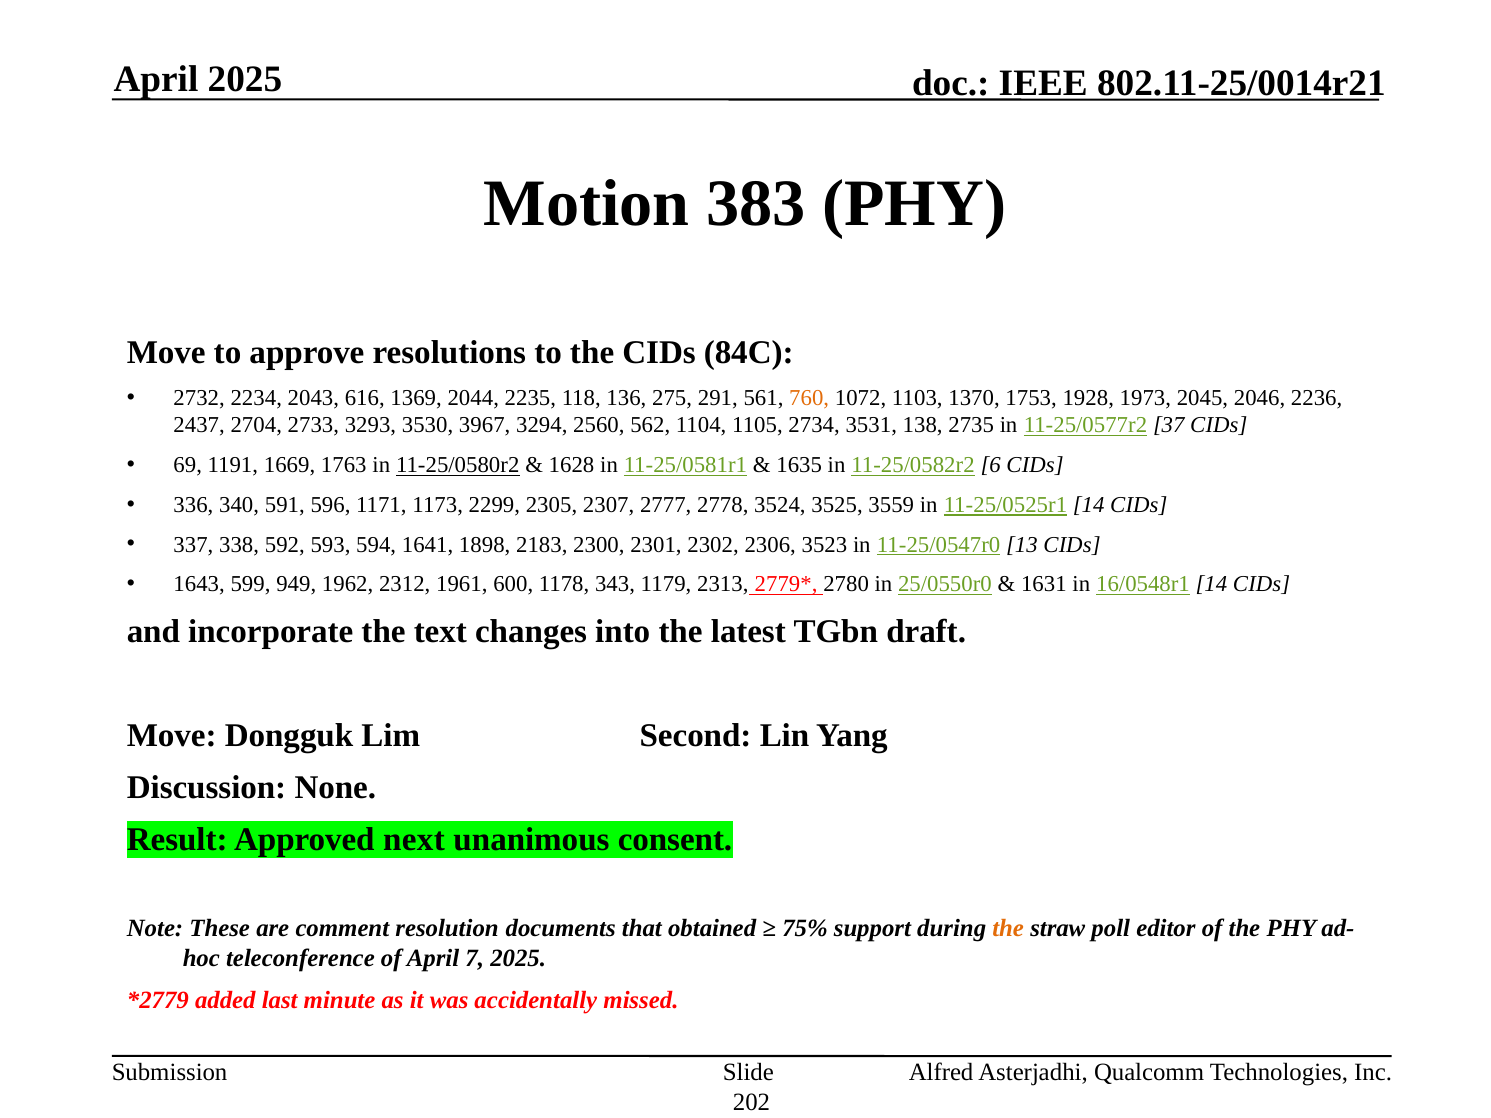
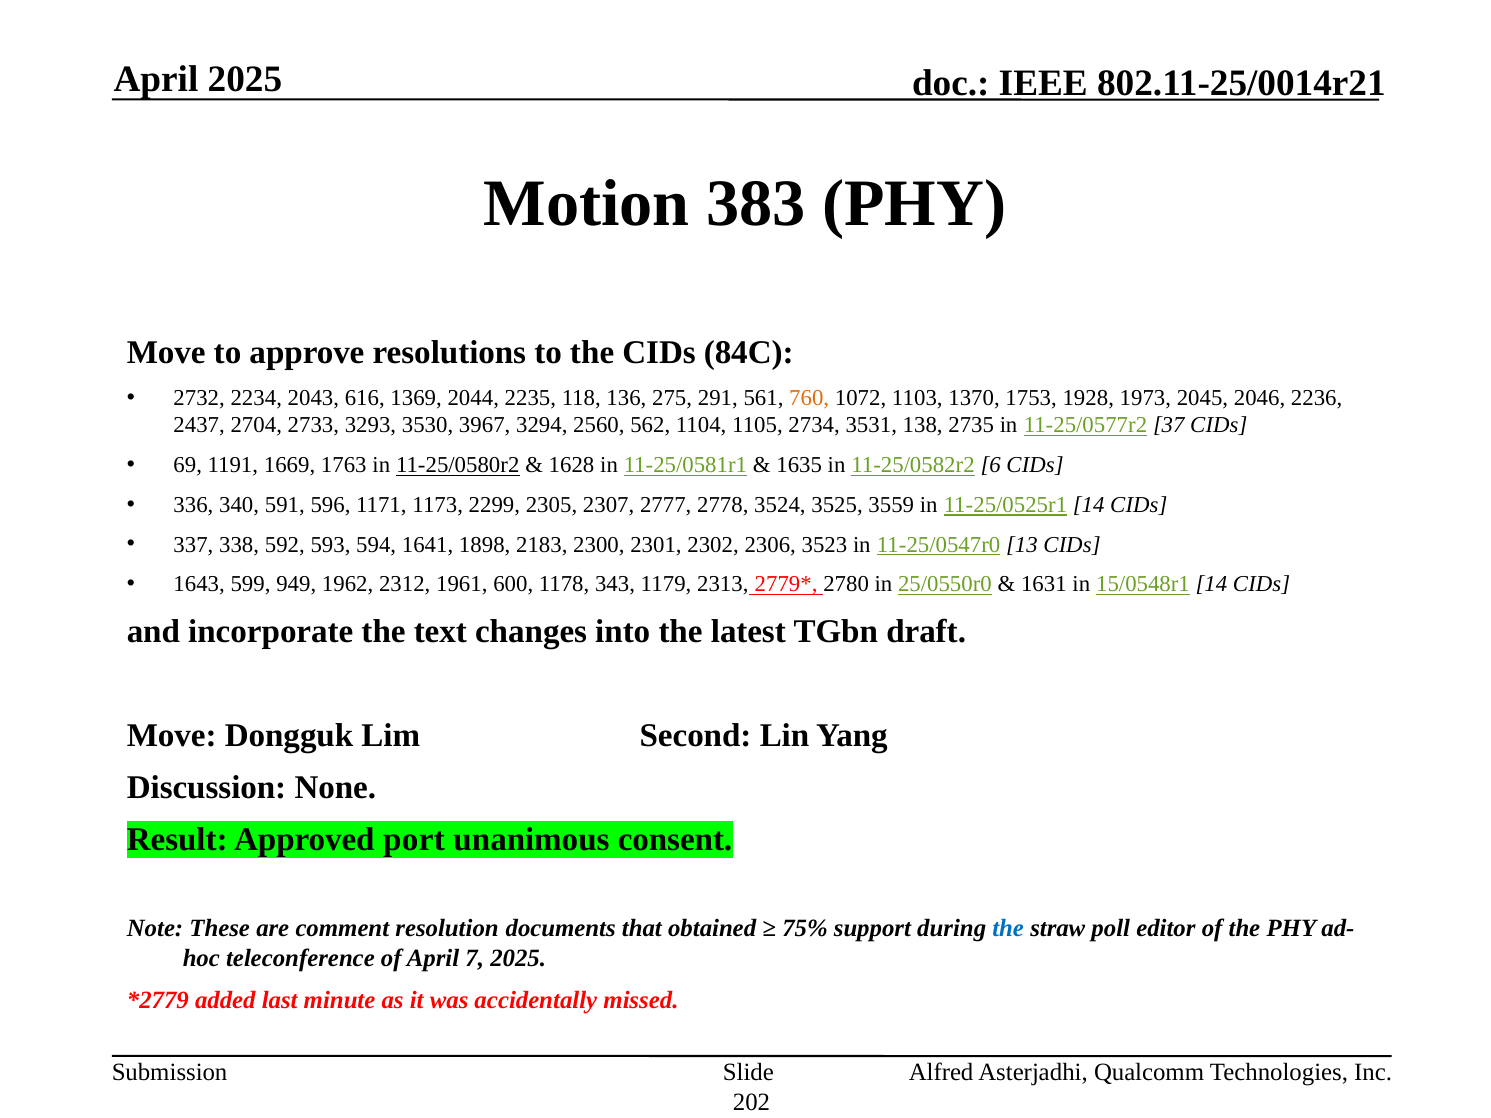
16/0548r1: 16/0548r1 -> 15/0548r1 (1143, 585)
next: next -> port (414, 840)
the colour: orange -> blue (1008, 929)
